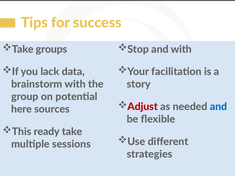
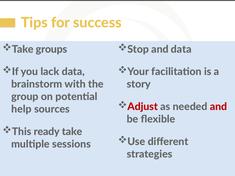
and with: with -> data (181, 49)
and colour: blue -> red (219, 107)
here: here -> help (21, 109)
